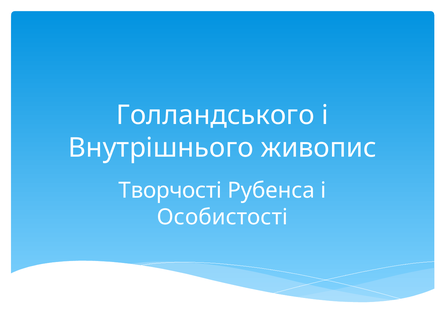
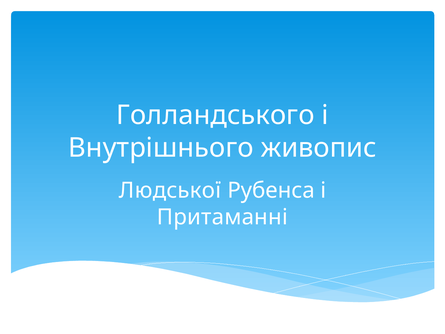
Творчості: Творчості -> Людської (170, 190)
Особистості: Особистості -> Притаманні (222, 217)
